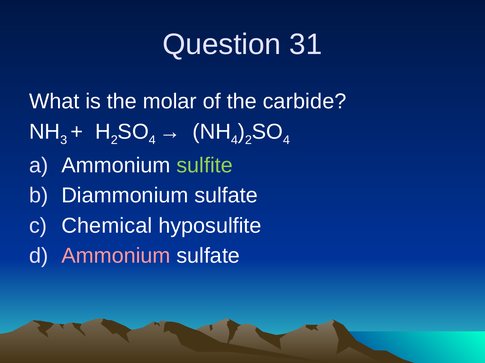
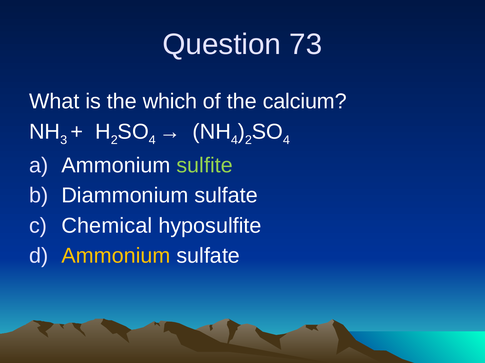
31: 31 -> 73 (306, 45)
molar: molar -> which (170, 102)
carbide: carbide -> calcium (305, 102)
Ammonium colour: pink -> yellow (116, 256)
